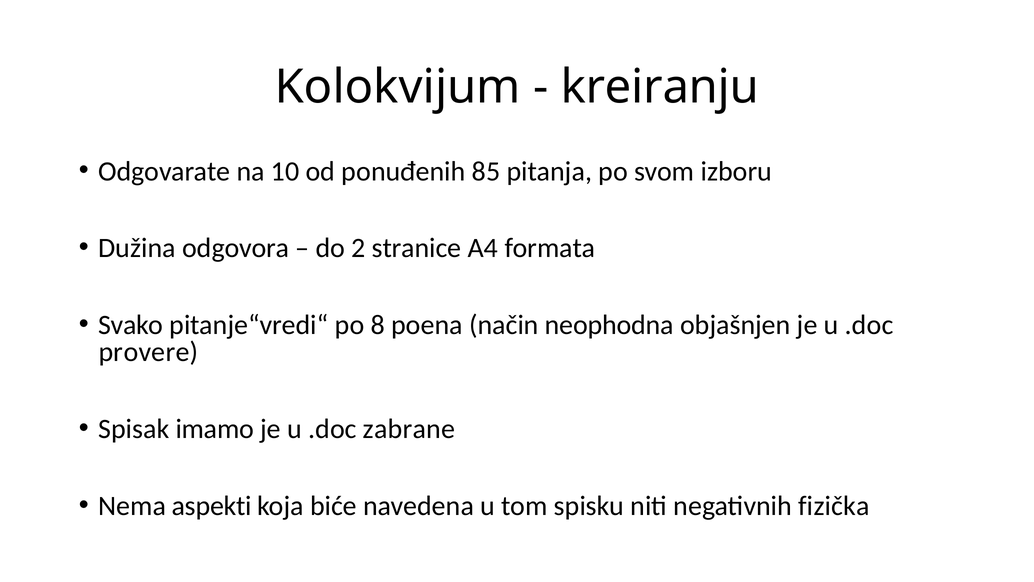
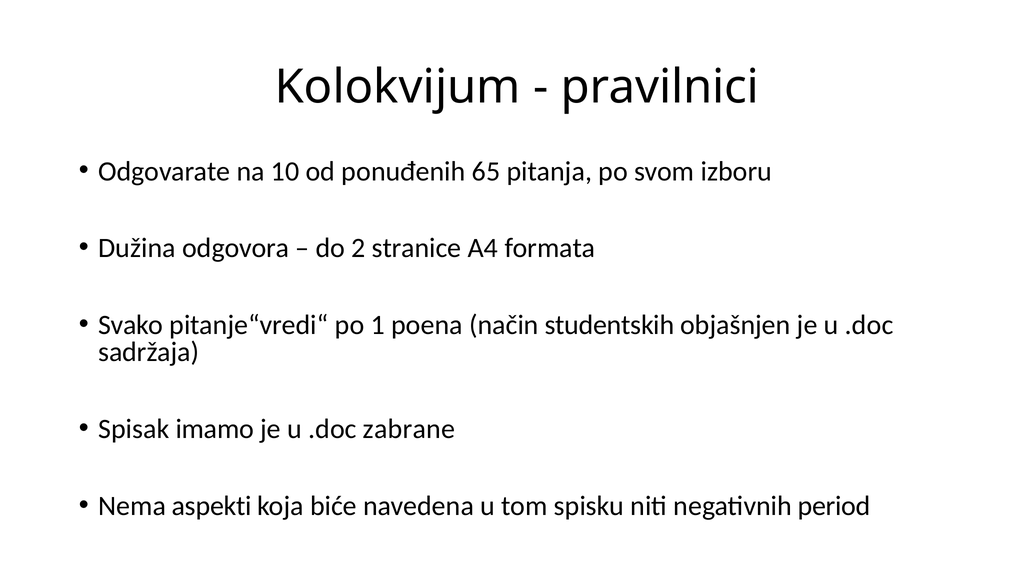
kreiranju: kreiranju -> pravilnici (660, 87)
85: 85 -> 65 (486, 171)
8: 8 -> 1 (378, 325)
neophodna: neophodna -> studentskih (609, 325)
provere: provere -> sadržaja (149, 352)
fizička: fizička -> period (834, 506)
